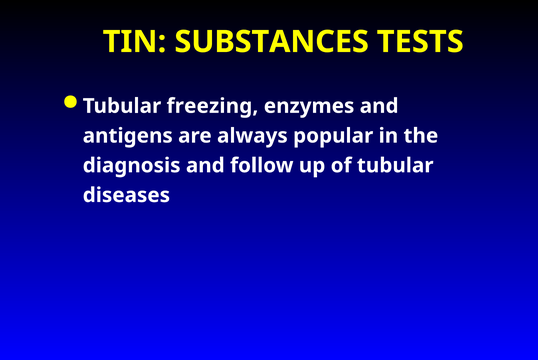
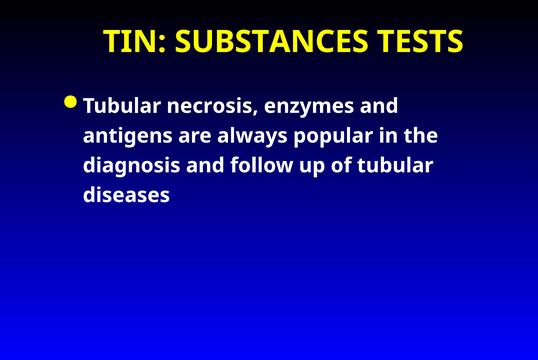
freezing: freezing -> necrosis (212, 106)
